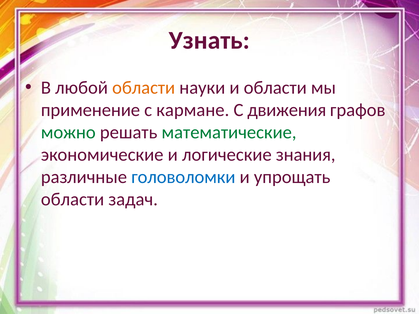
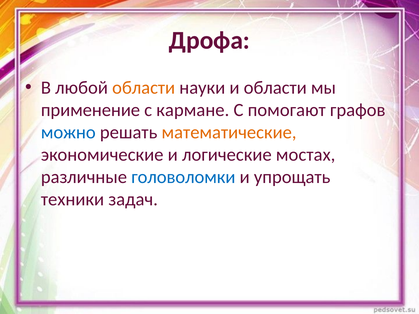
Узнать: Узнать -> Дрофа (209, 41)
движения: движения -> помогают (287, 110)
можно colour: green -> blue (68, 133)
математические colour: green -> orange (229, 133)
знания: знания -> мостах (306, 155)
области: области -> техники (72, 200)
